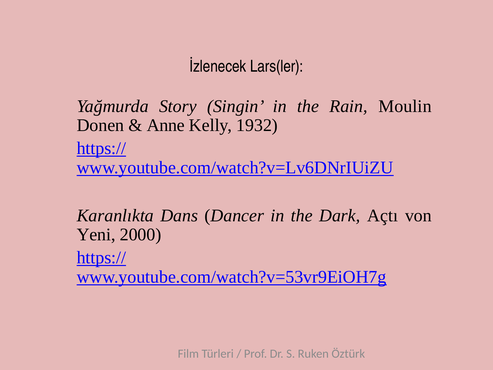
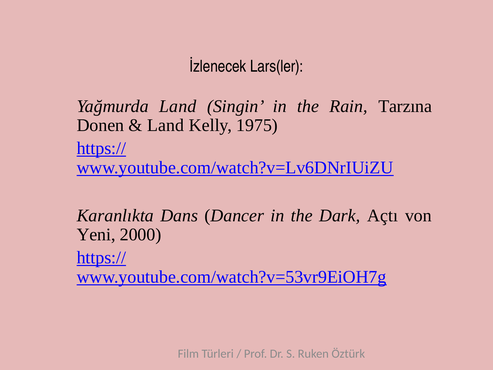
Yağmurda Story: Story -> Land (178, 106)
Moulin: Moulin -> Tarzına (405, 106)
Anne: Anne -> Land (166, 125)
1932: 1932 -> 1975 (257, 125)
